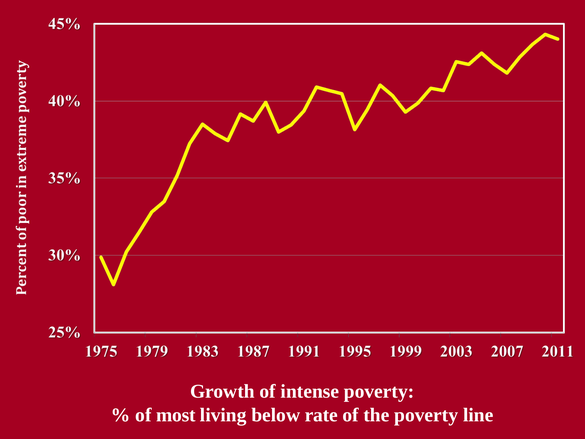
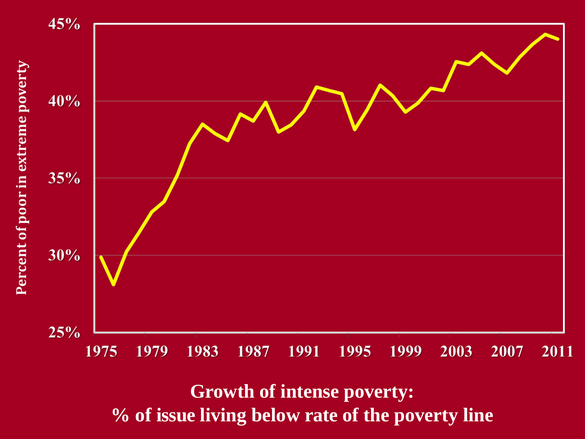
most: most -> issue (176, 415)
